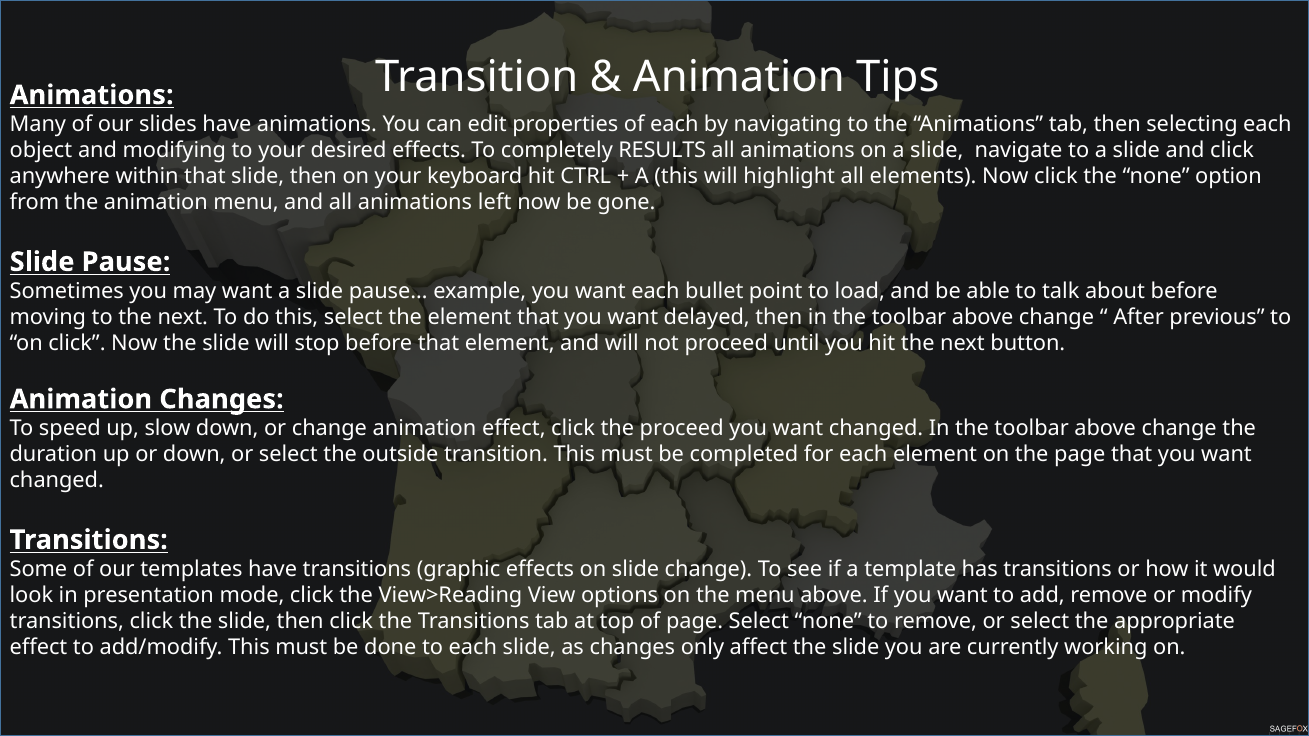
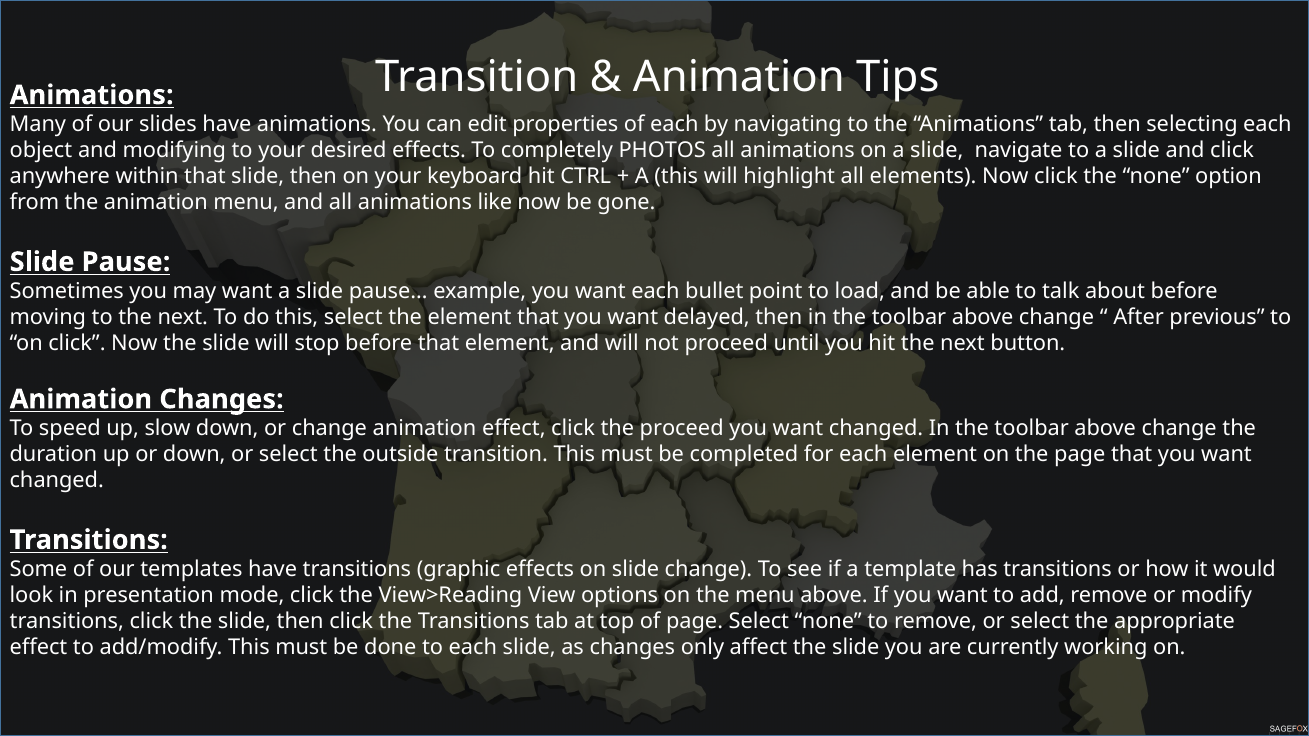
RESULTS: RESULTS -> PHOTOS (662, 150)
left: left -> like (495, 203)
